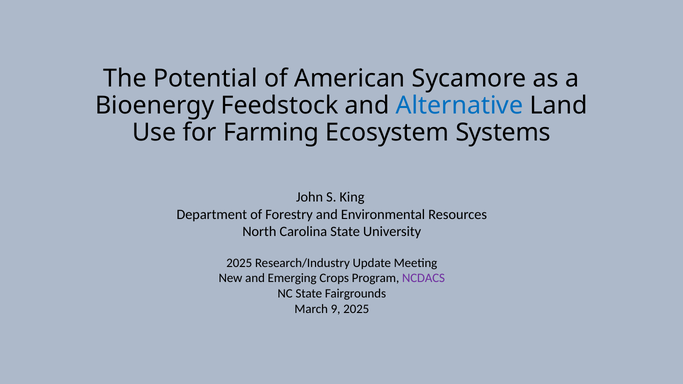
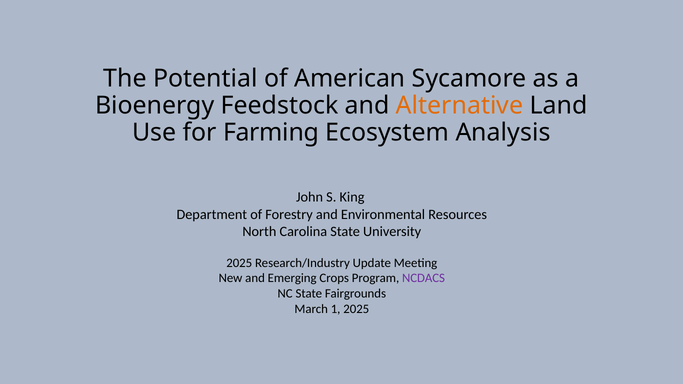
Alternative colour: blue -> orange (460, 106)
Systems: Systems -> Analysis (503, 133)
9: 9 -> 1 (336, 309)
